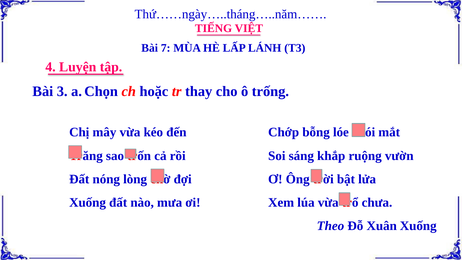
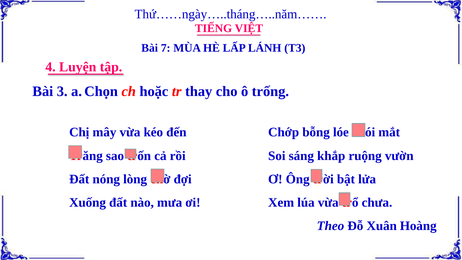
Xuân Xuống: Xuống -> Hoàng (418, 226)
